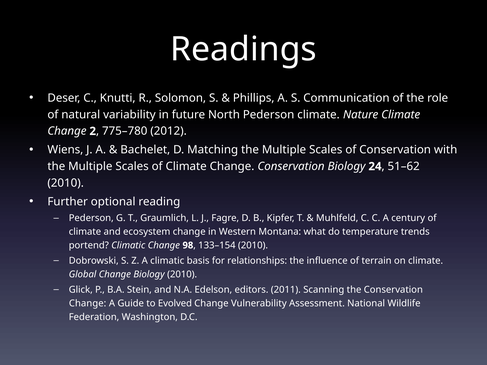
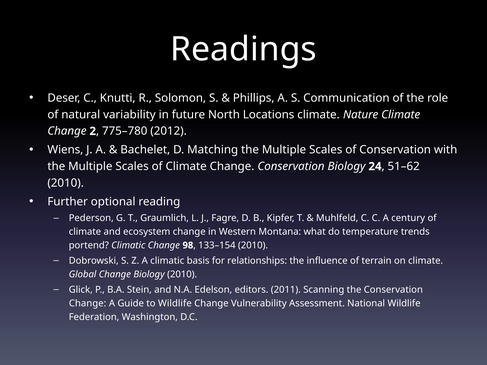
North Pederson: Pederson -> Locations (269, 115)
to Evolved: Evolved -> Wildlife (175, 303)
